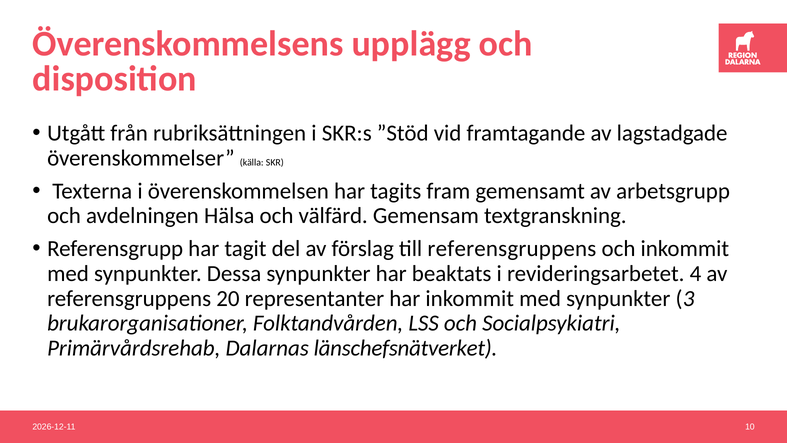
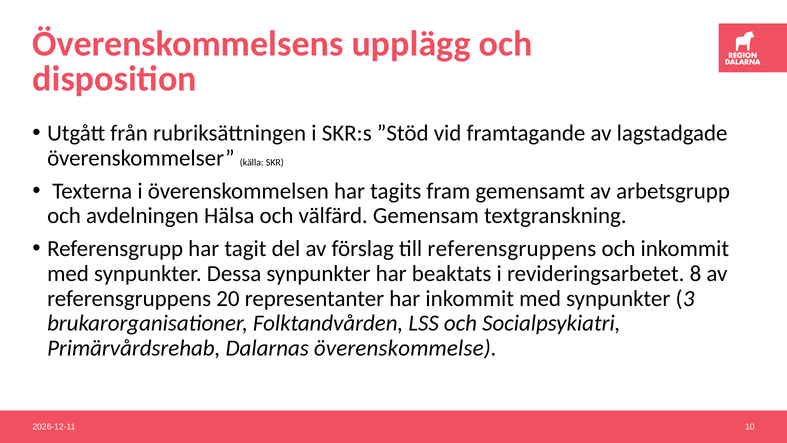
4: 4 -> 8 (695, 273)
länschefsnätverket: länschefsnätverket -> överenskommelse (405, 348)
